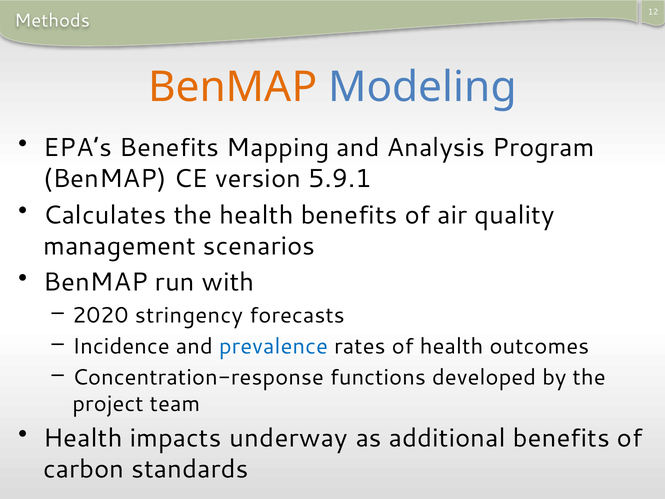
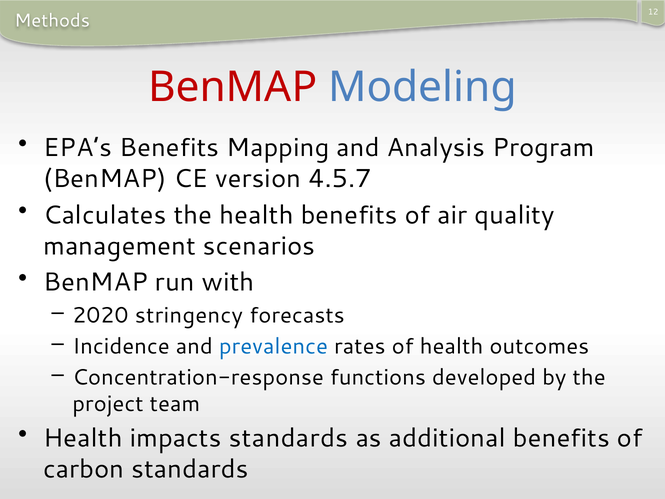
BenMAP colour: orange -> red (233, 87)
5.9.1: 5.9.1 -> 4.5.7 (340, 179)
impacts underway: underway -> standards (288, 438)
